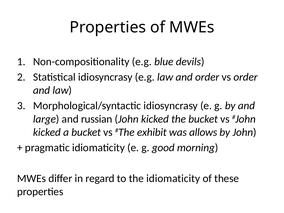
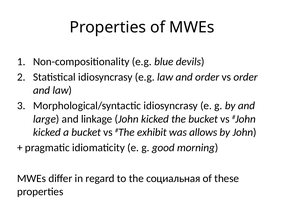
russian: russian -> linkage (97, 119)
the idiomaticity: idiomaticity -> социальная (173, 179)
